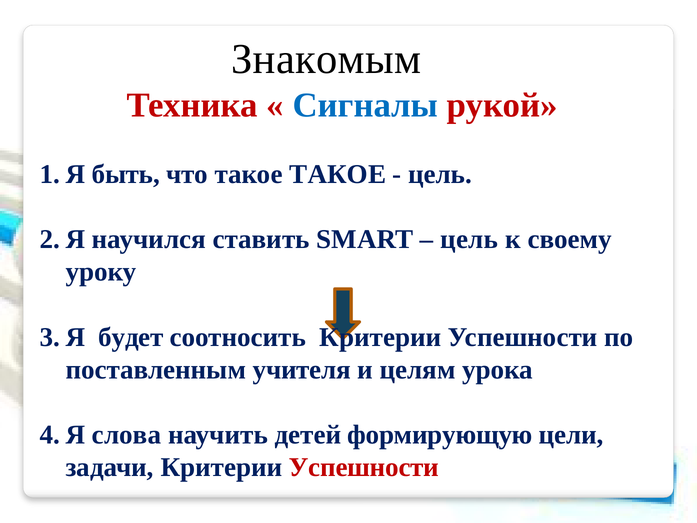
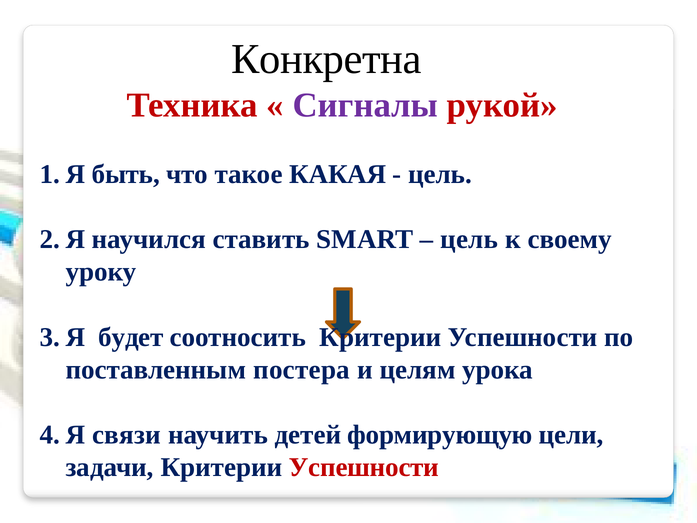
Знакомым: Знакомым -> Конкретна (327, 59)
Сигналы colour: blue -> purple (365, 105)
такое ТАКОЕ: ТАКОЕ -> КАКАЯ (338, 174)
учителя: учителя -> постера (302, 370)
слова: слова -> связи (127, 435)
